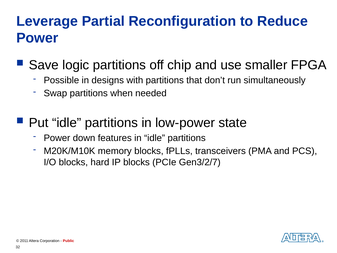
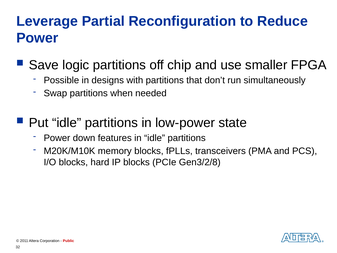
Gen3/2/7: Gen3/2/7 -> Gen3/2/8 (200, 162)
